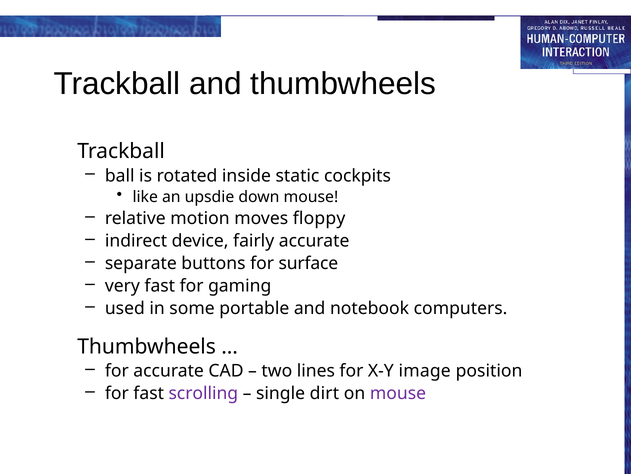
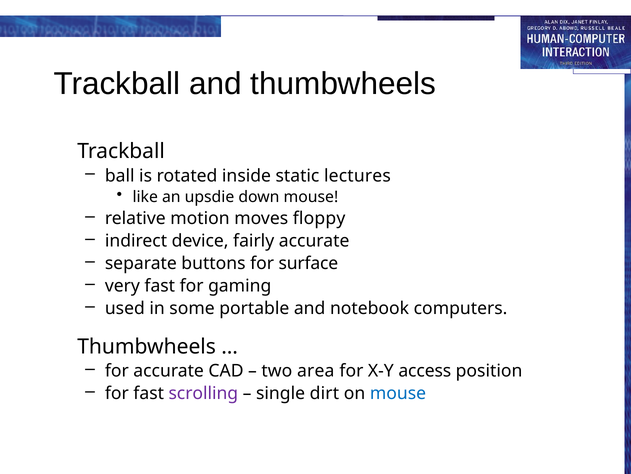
cockpits: cockpits -> lectures (357, 175)
lines: lines -> area (316, 371)
image: image -> access (425, 371)
mouse colour: purple -> blue (398, 393)
